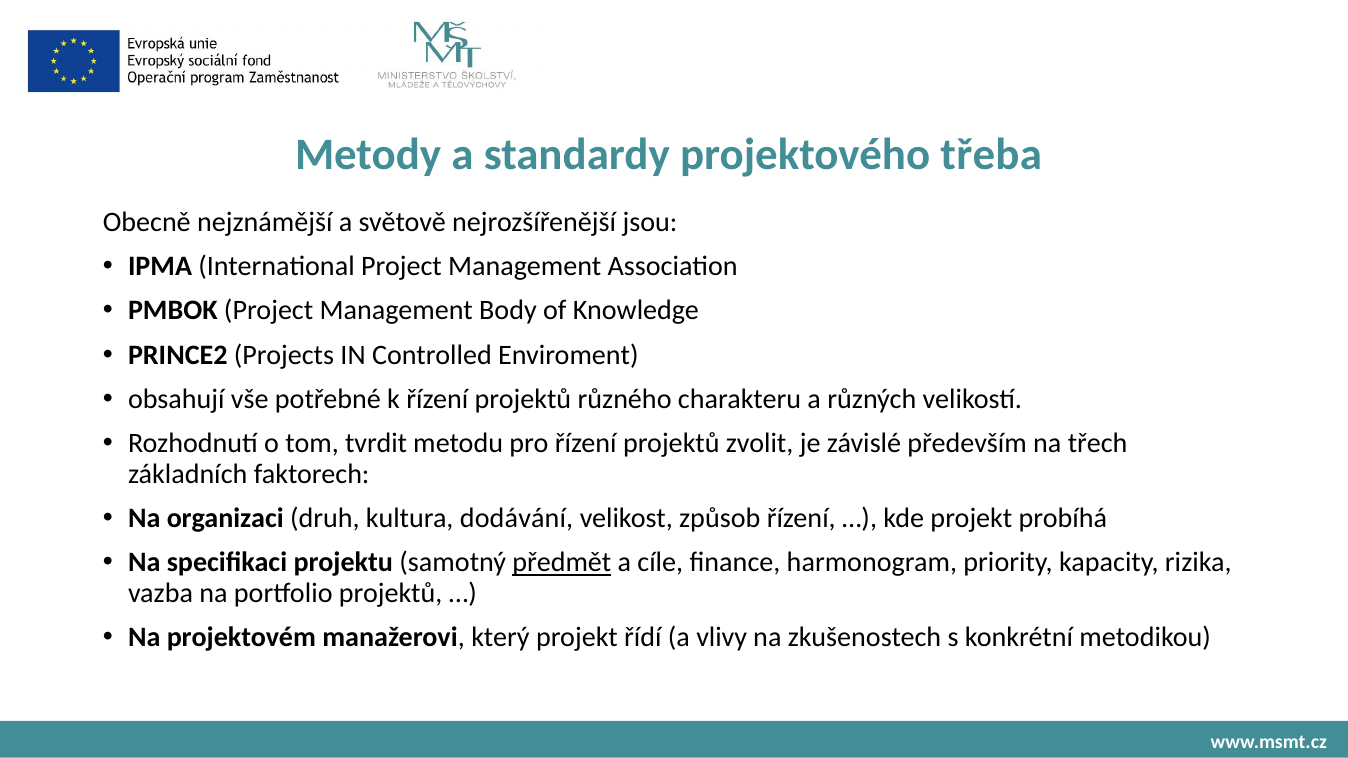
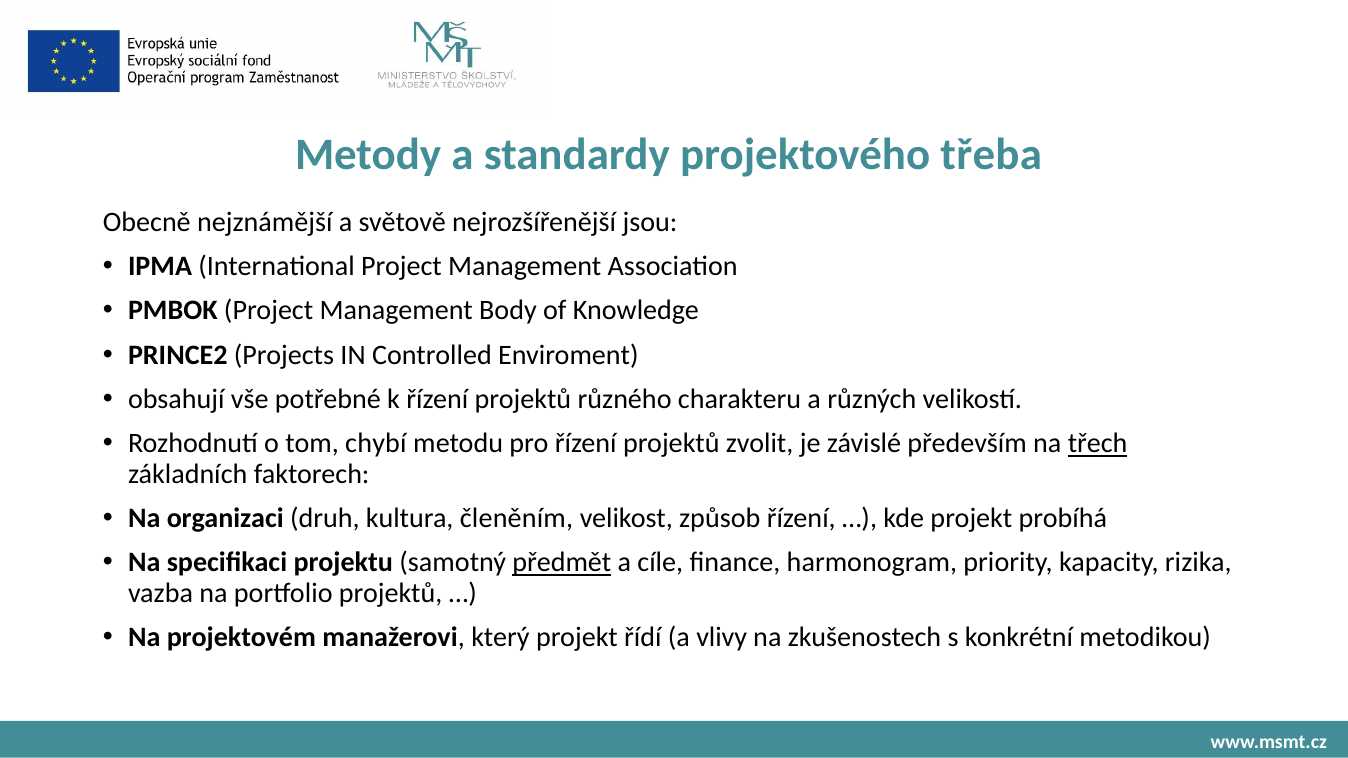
tvrdit: tvrdit -> chybí (376, 444)
třech underline: none -> present (1098, 444)
dodávání: dodávání -> členěním (517, 519)
